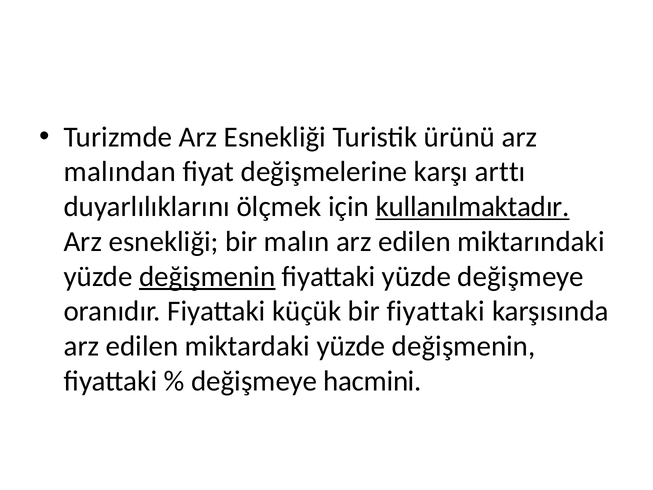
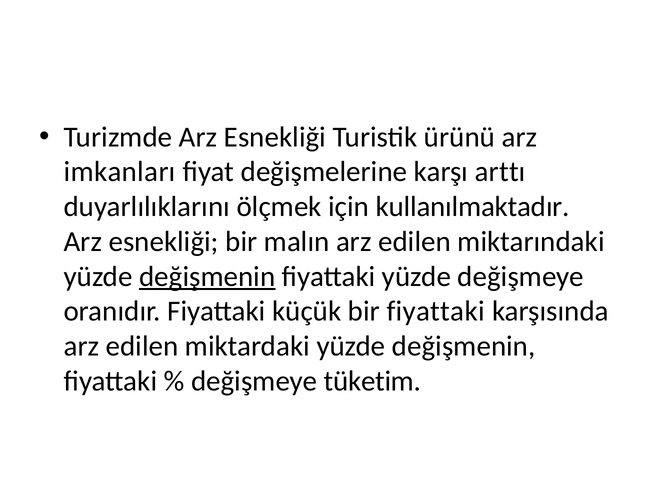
malından: malından -> imkanları (120, 172)
kullanılmaktadır underline: present -> none (473, 207)
hacmini: hacmini -> tüketim (372, 381)
